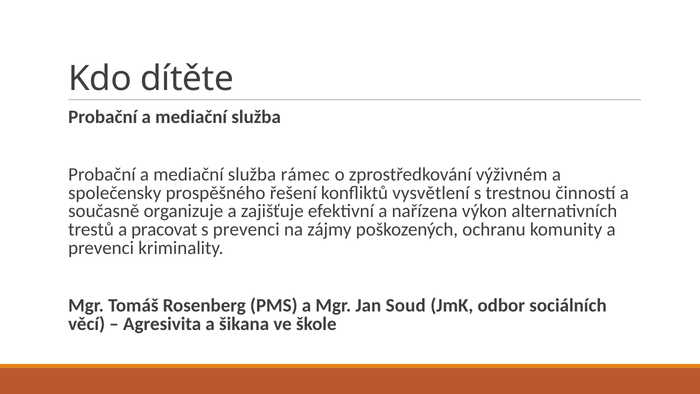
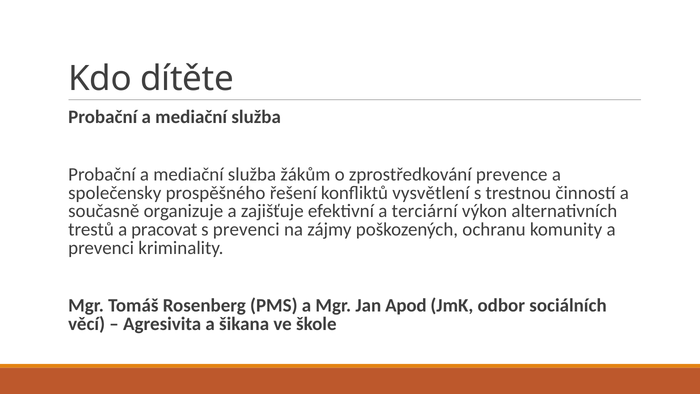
rámec: rámec -> žákům (305, 174)
výživném: výživném -> prevence (512, 174)
nařízena: nařízena -> terciární (425, 211)
Soud: Soud -> Apod (406, 305)
